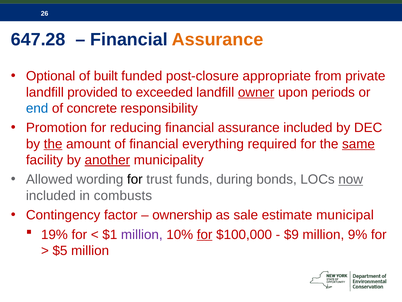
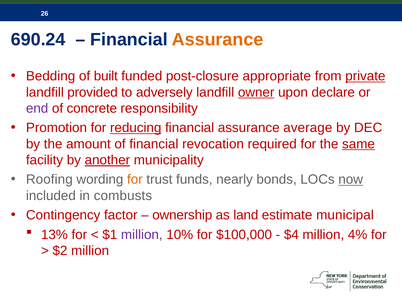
647.28: 647.28 -> 690.24 (38, 39)
Optional: Optional -> Bedding (51, 76)
private underline: none -> present (365, 76)
exceeded: exceeded -> adversely (164, 92)
periods: periods -> declare (333, 92)
end colour: blue -> purple (37, 108)
reducing underline: none -> present (136, 128)
assurance included: included -> average (308, 128)
the underline: present -> none (53, 144)
everything: everything -> revocation (213, 144)
Allowed: Allowed -> Roofing (49, 179)
for colour: black -> orange (135, 179)
during: during -> nearly (235, 179)
sale: sale -> land (246, 215)
19%: 19% -> 13% (54, 234)
for underline: present -> none (205, 234)
$9: $9 -> $4 (291, 234)
9%: 9% -> 4% (358, 234)
$5: $5 -> $2 (60, 250)
